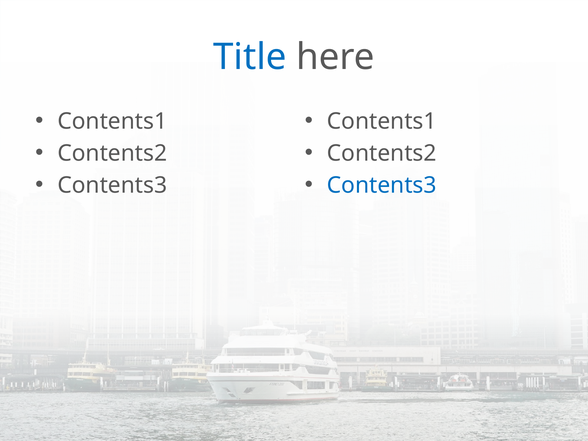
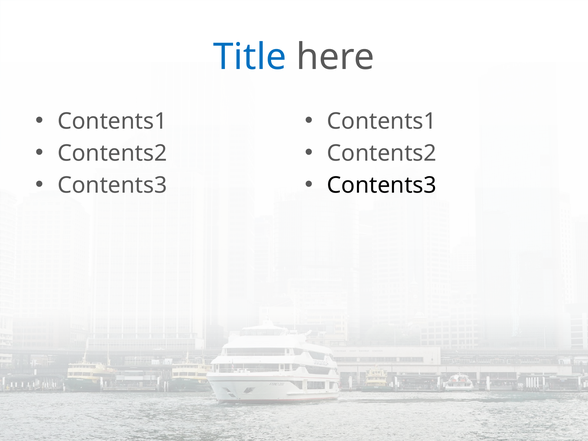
Contents3 colour: blue -> black (382, 185)
